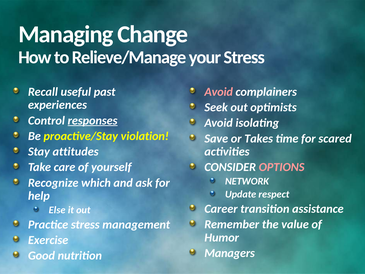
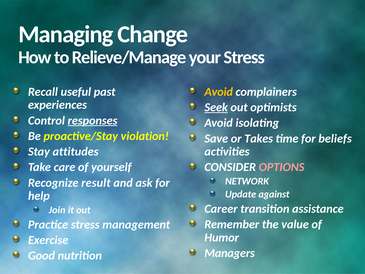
Avoid colour: pink -> yellow (219, 92)
Seek underline: none -> present (216, 107)
scared: scared -> beliefs (335, 138)
which: which -> result (96, 183)
respect: respect -> against (274, 194)
Else: Else -> Join (57, 210)
